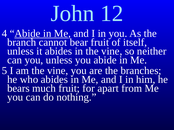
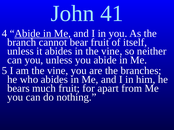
12: 12 -> 41 (112, 14)
